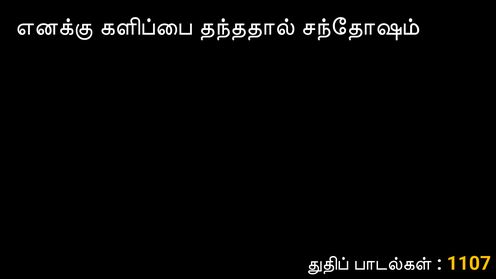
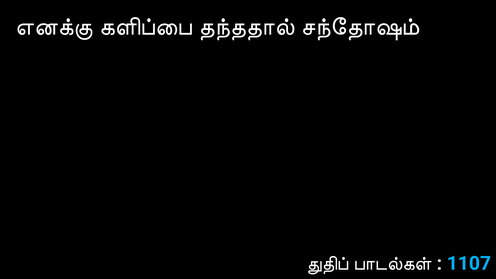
1107 colour: yellow -> light blue (469, 263)
